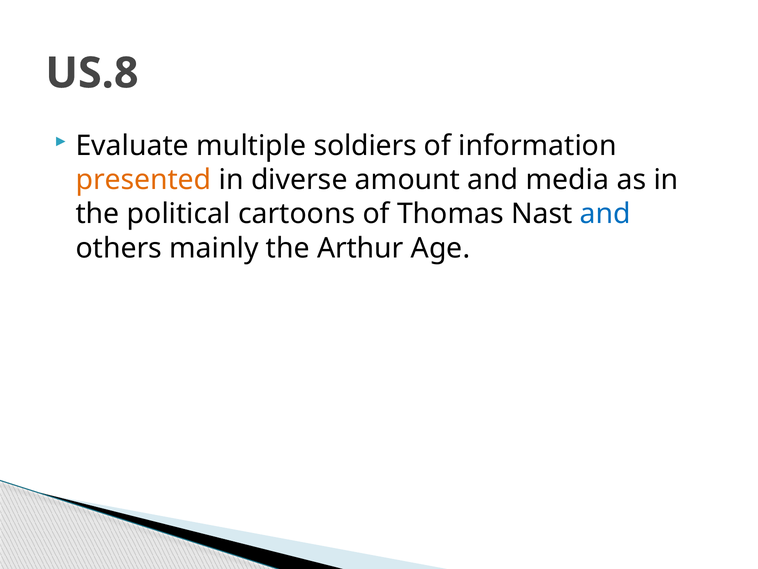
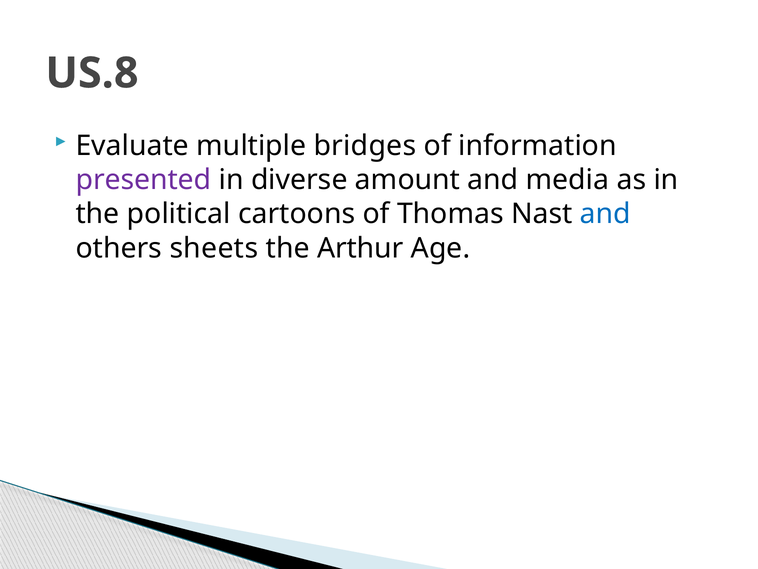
soldiers: soldiers -> bridges (365, 146)
presented colour: orange -> purple (144, 180)
mainly: mainly -> sheets (214, 248)
